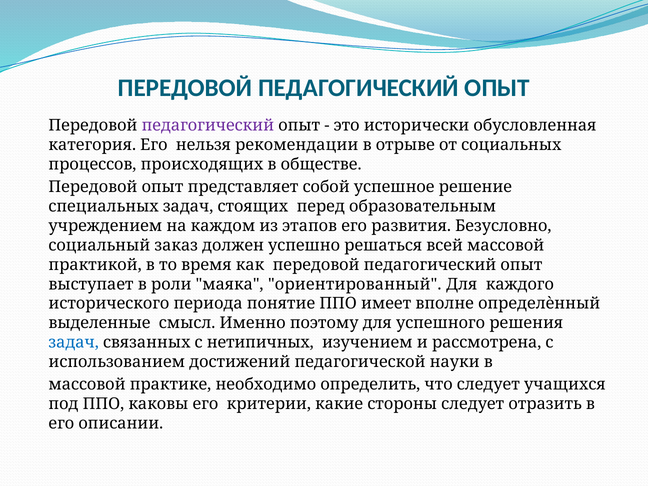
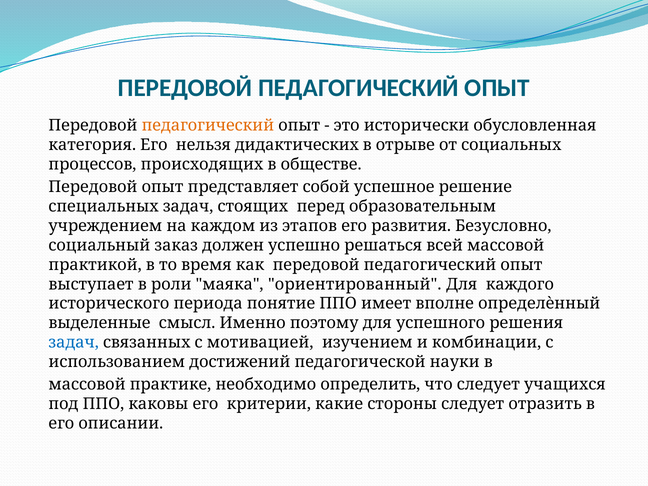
педагогический colour: purple -> orange (208, 125)
рекомендации: рекомендации -> дидактических (297, 145)
нетипичных: нетипичных -> мотивацией (260, 343)
рассмотрена: рассмотрена -> комбинации (487, 343)
